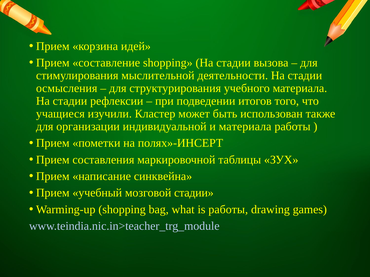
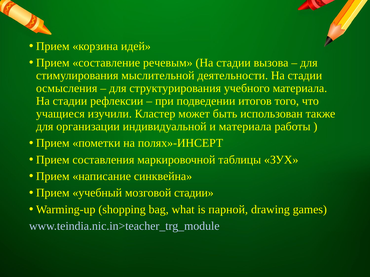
составление shopping: shopping -> речевым (168, 63)
is работы: работы -> парной (228, 210)
